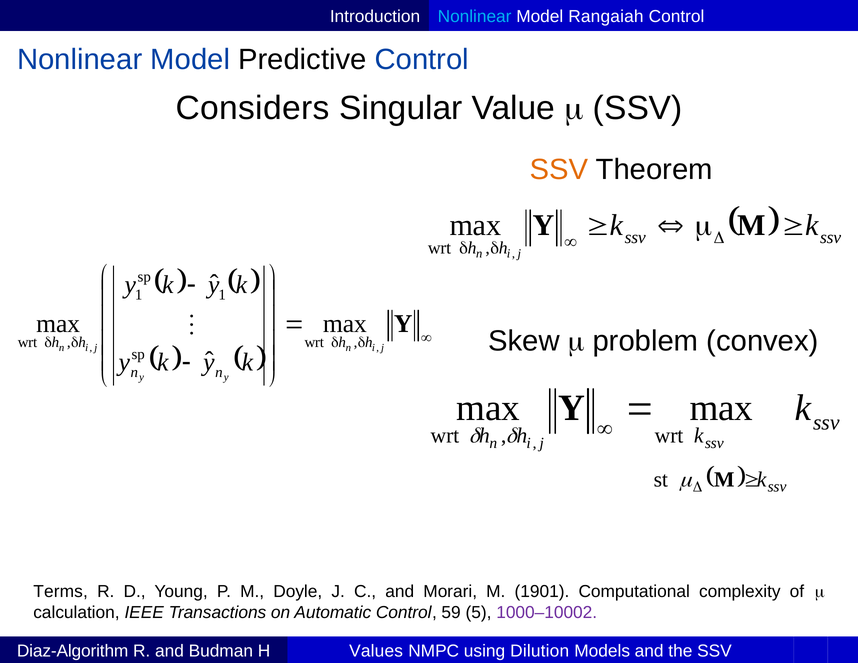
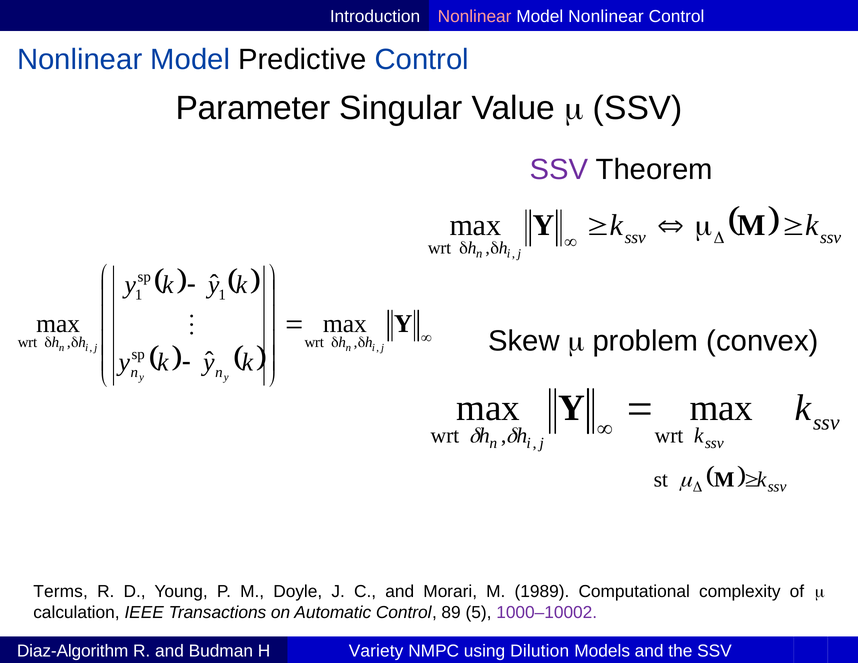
Nonlinear colour: light blue -> pink (475, 17)
Model Rangaiah: Rangaiah -> Nonlinear (606, 17)
Considers: Considers -> Parameter (253, 108)
SSV colour: orange -> purple (559, 170)
1901: 1901 -> 1989 (542, 592)
59: 59 -> 89 (451, 612)
Values: Values -> Variety (376, 651)
